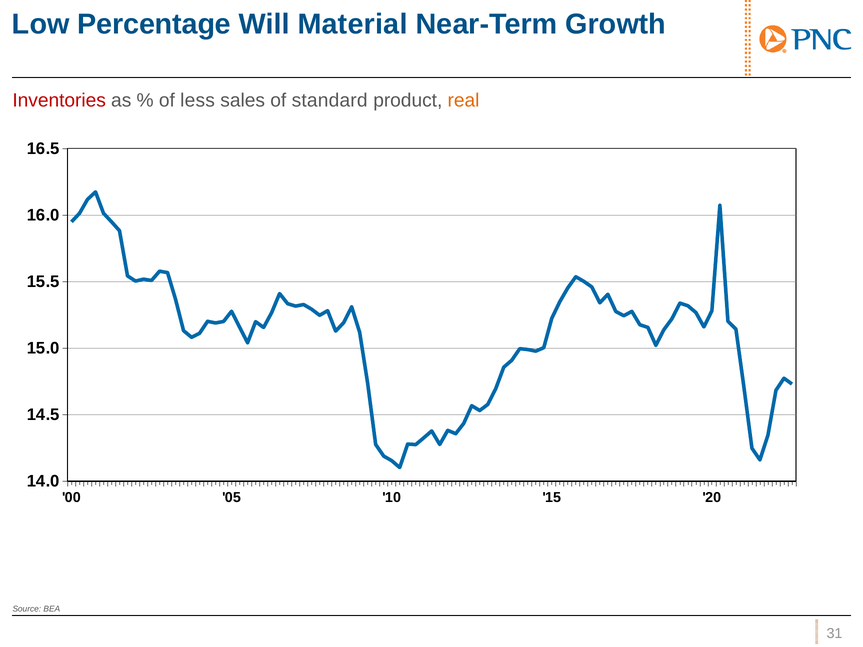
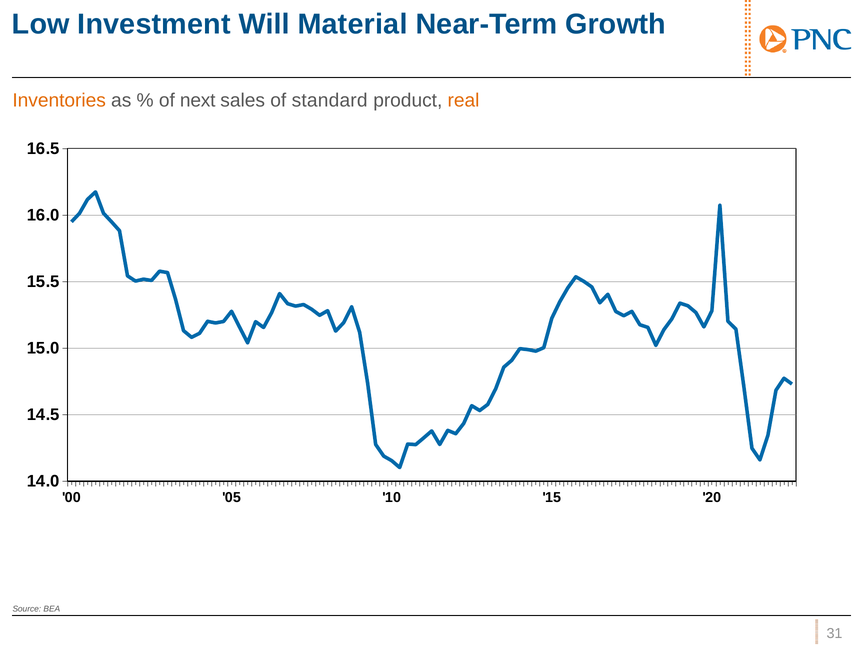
Percentage: Percentage -> Investment (154, 24)
Inventories colour: red -> orange (59, 100)
less: less -> next (198, 100)
